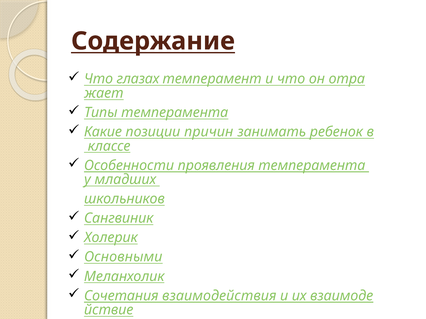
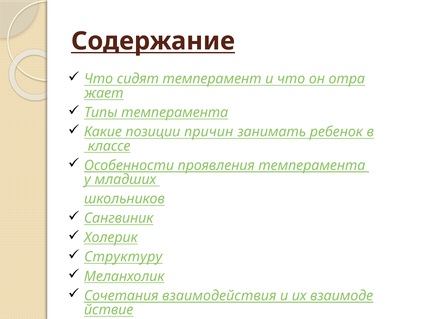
глазах: глазах -> сидят (138, 79)
Основными: Основными -> Структуру (123, 257)
